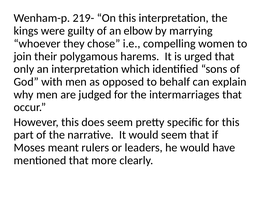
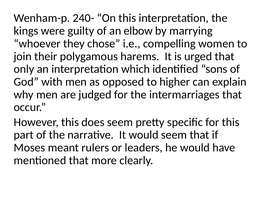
219-: 219- -> 240- (84, 18)
behalf: behalf -> higher (175, 82)
